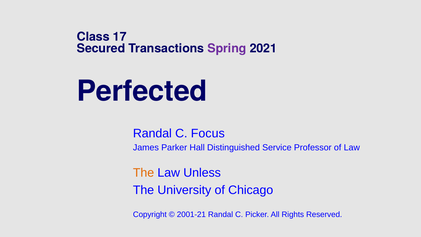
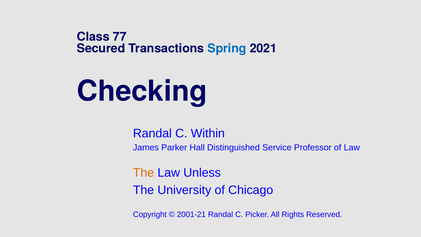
17: 17 -> 77 (120, 37)
Spring colour: purple -> blue (227, 48)
Perfected: Perfected -> Checking (142, 91)
Focus: Focus -> Within (208, 133)
